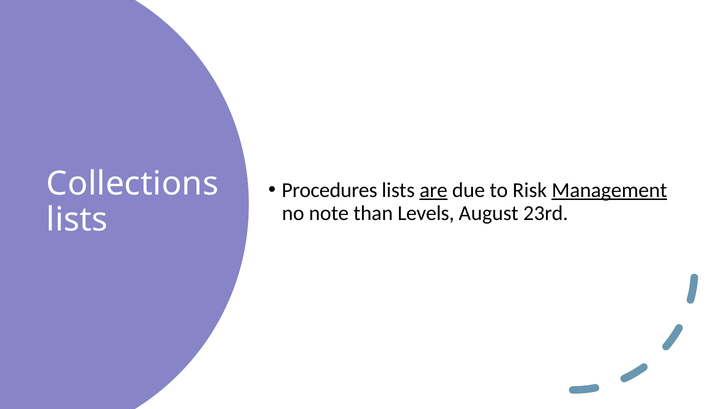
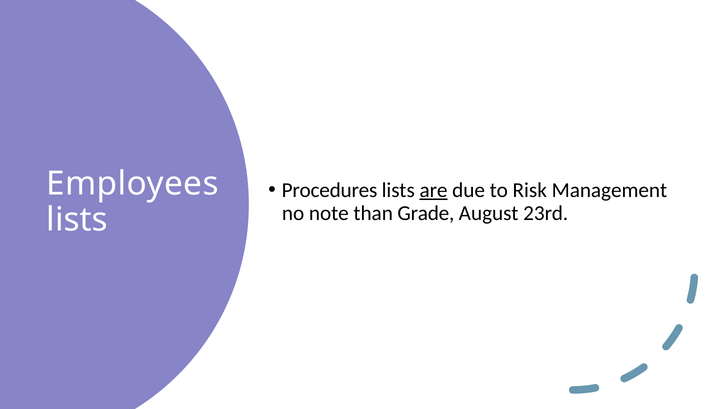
Collections: Collections -> Employees (132, 184)
Management underline: present -> none (609, 190)
Levels: Levels -> Grade (426, 213)
